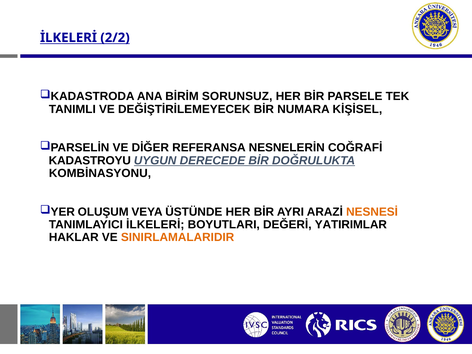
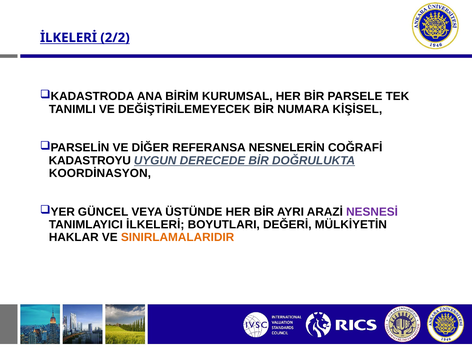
SORUNSUZ: SORUNSUZ -> KURUMSAL (237, 96)
KOMBİNASYONU: KOMBİNASYONU -> KOORDİNASYON (100, 173)
OLUŞUM: OLUŞUM -> GÜNCEL (103, 212)
NESNESİ colour: orange -> purple (372, 212)
YATIRIMLAR: YATIRIMLAR -> MÜLKİYETİN (351, 225)
